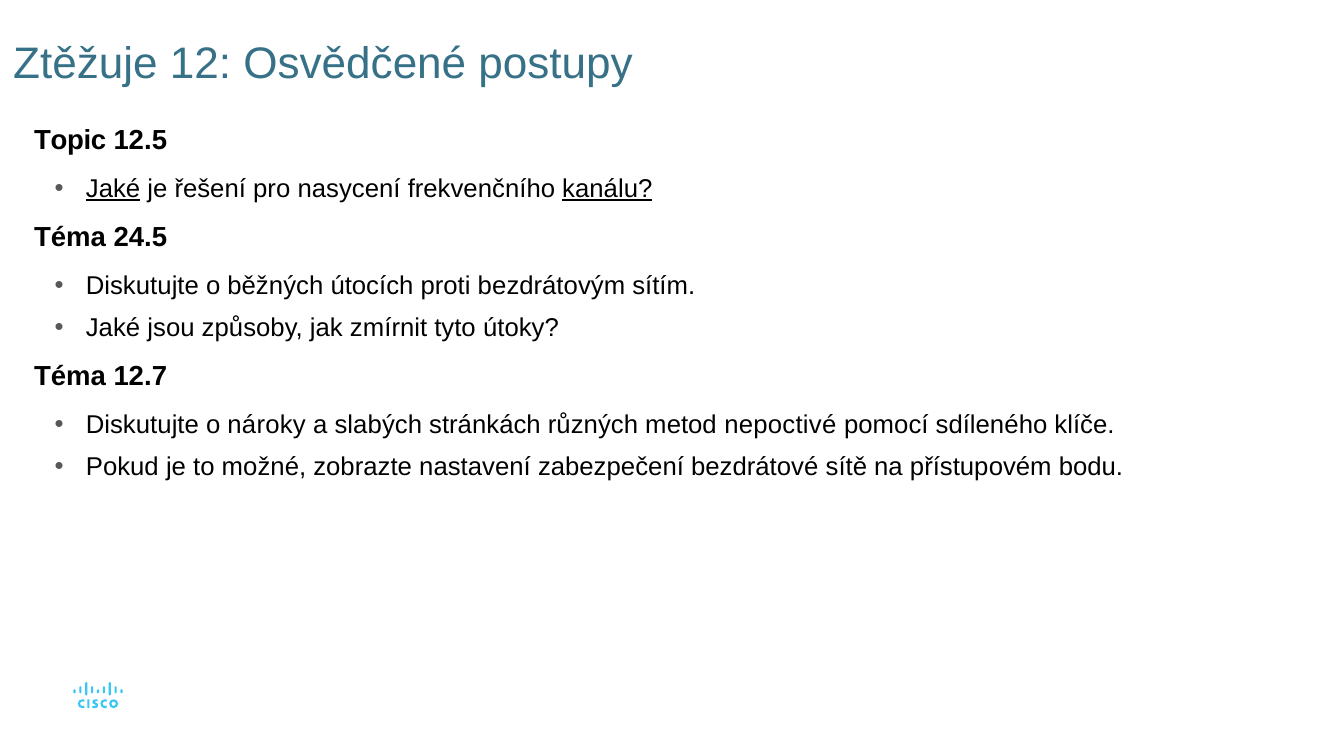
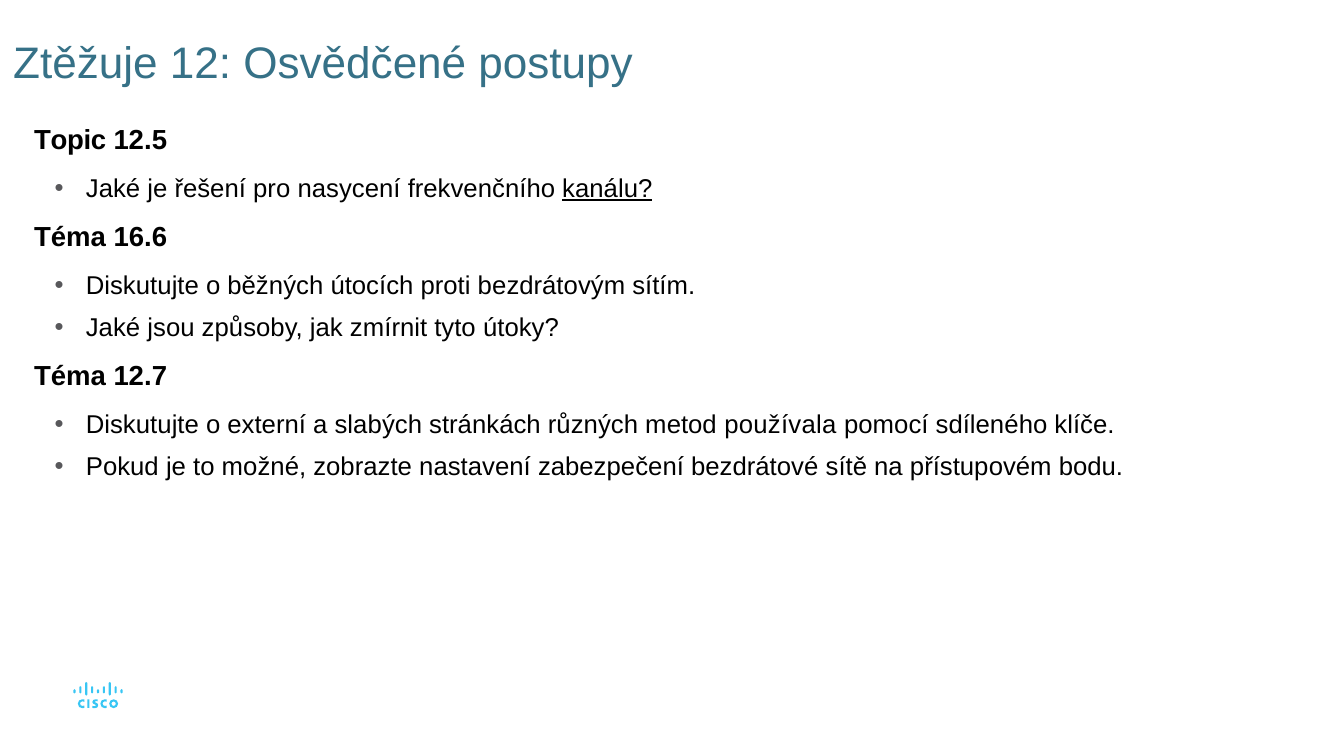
Jaké underline: present -> none (113, 189)
24.5: 24.5 -> 16.6 (140, 238)
nároky: nároky -> externí (267, 425)
nepoctivé: nepoctivé -> používala (780, 425)
